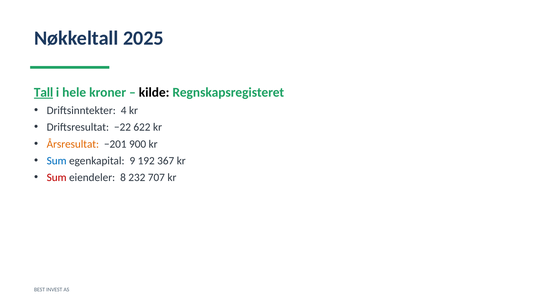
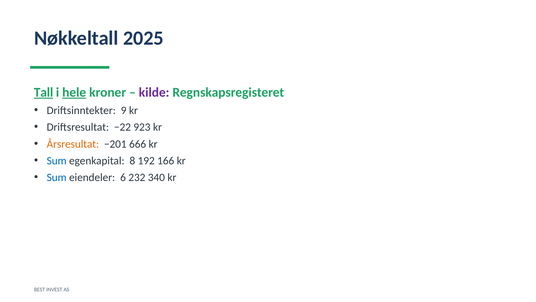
hele underline: none -> present (74, 92)
kilde colour: black -> purple (154, 92)
4: 4 -> 9 (124, 110)
622: 622 -> 923 (142, 127)
900: 900 -> 666 (138, 144)
9: 9 -> 8 (132, 160)
367: 367 -> 166 (166, 160)
Sum colour: red -> blue (57, 177)
8: 8 -> 6 (123, 177)
707: 707 -> 340 (156, 177)
